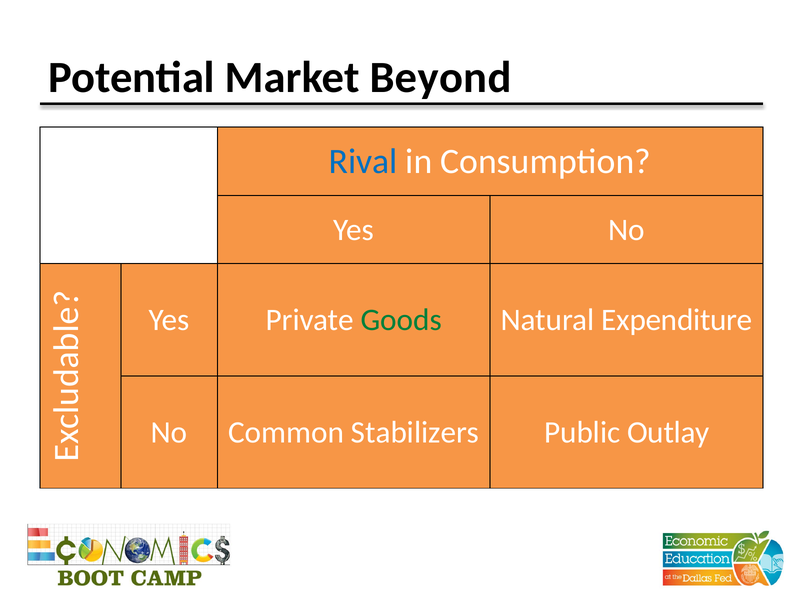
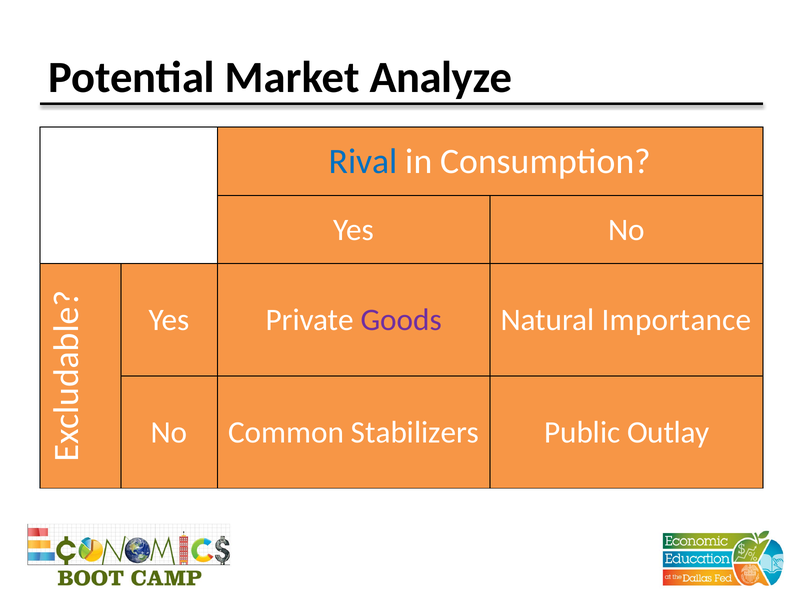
Beyond: Beyond -> Analyze (441, 77)
Goods colour: green -> purple (401, 320)
Expenditure: Expenditure -> Importance (677, 320)
